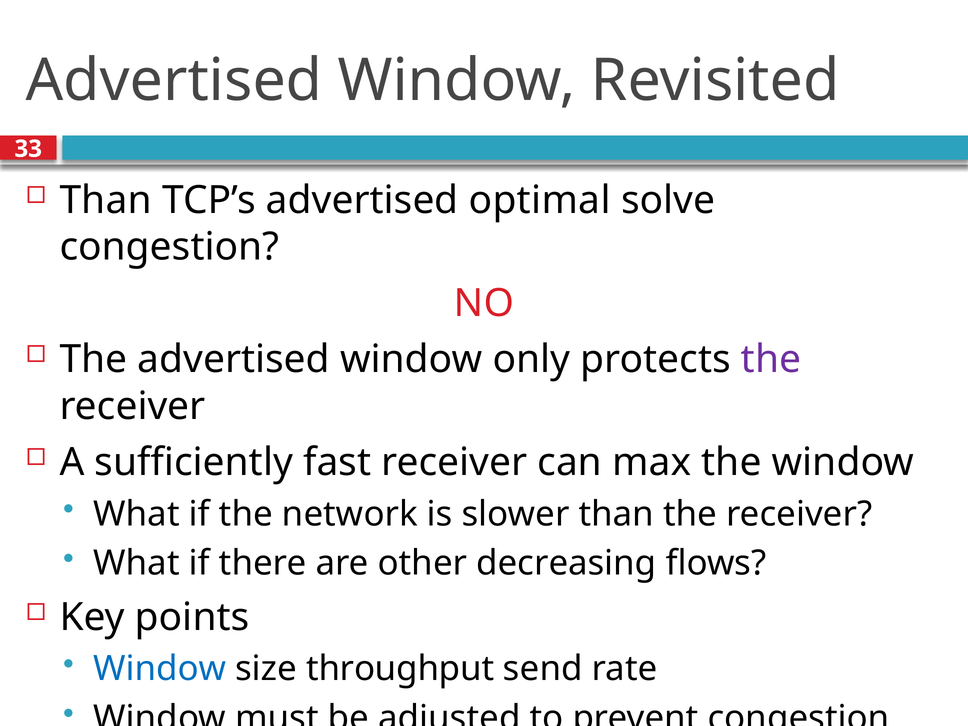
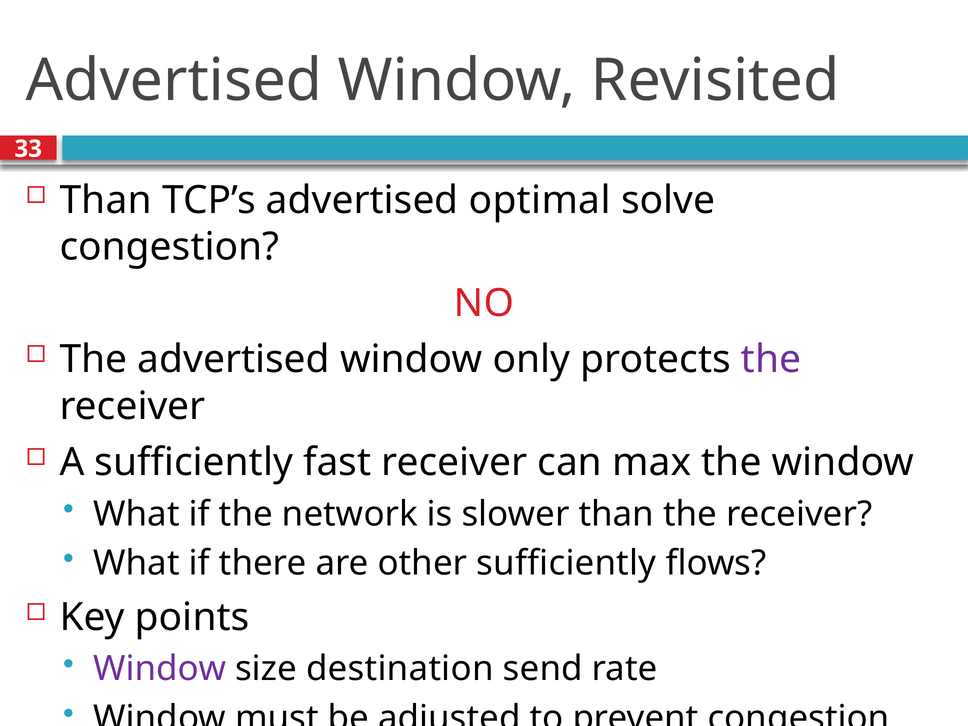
other decreasing: decreasing -> sufficiently (566, 563)
Window colour: blue -> purple (160, 669)
throughput: throughput -> destination (400, 669)
